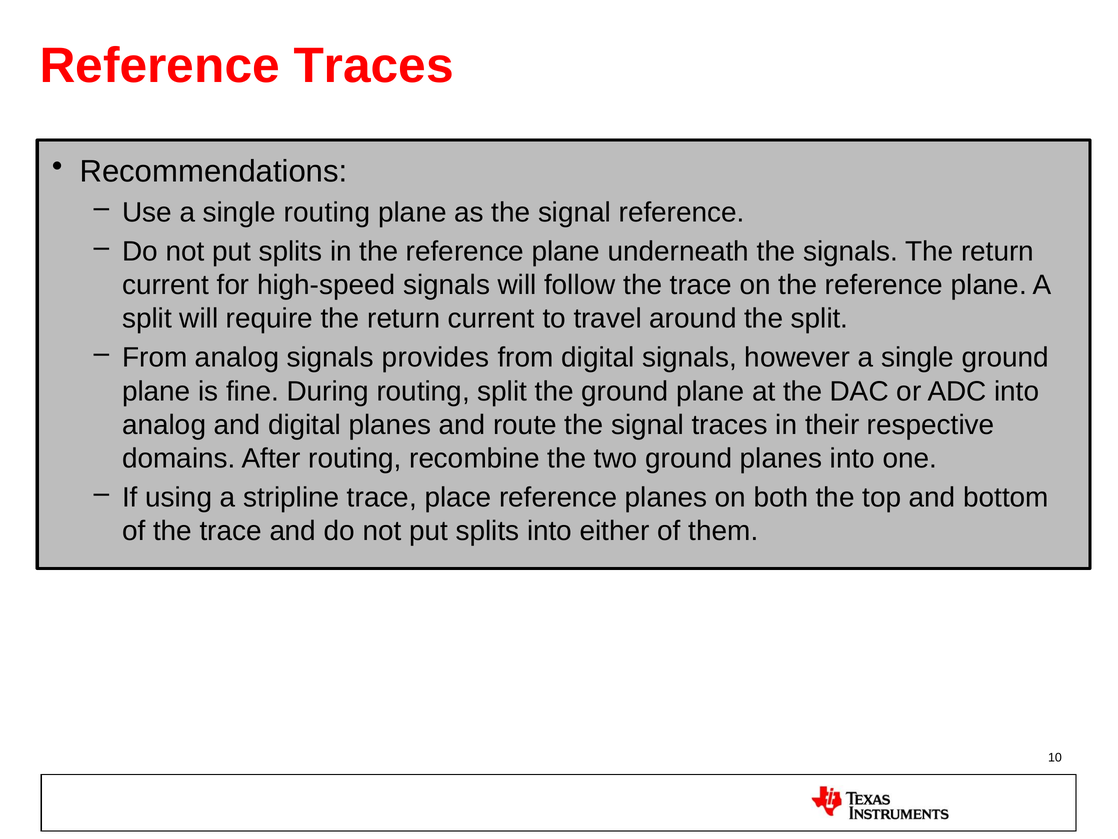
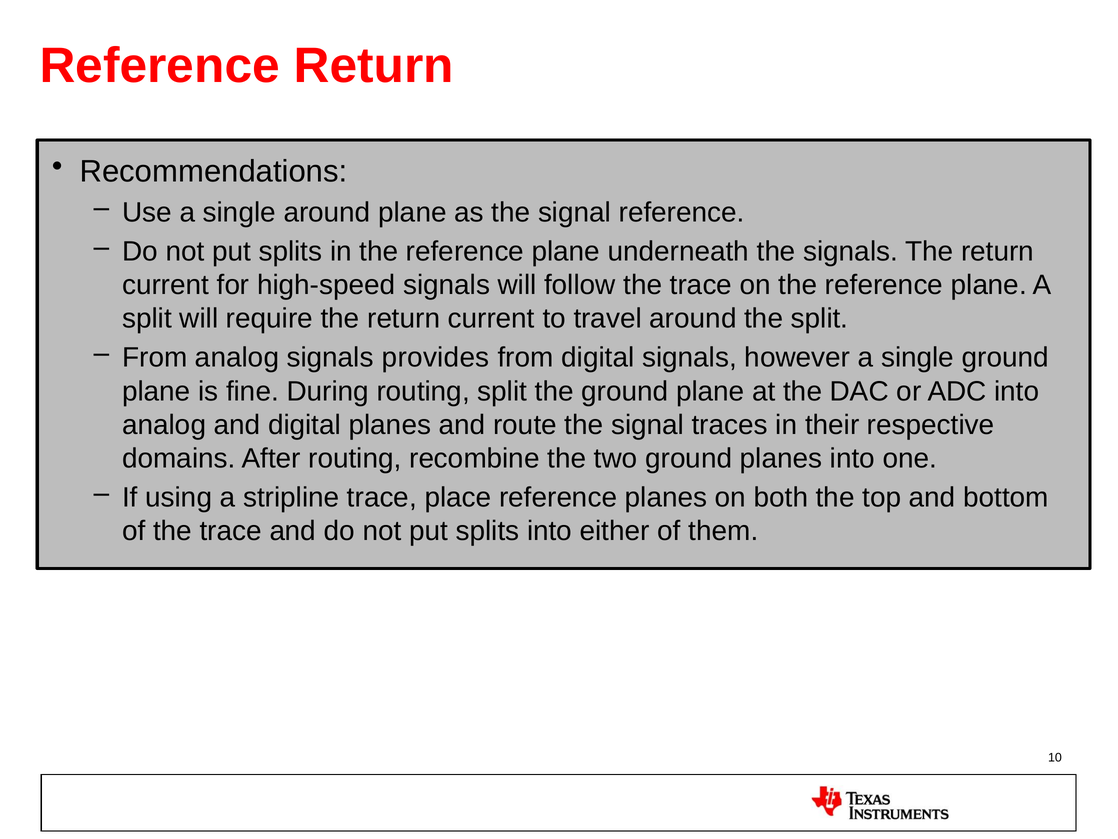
Reference Traces: Traces -> Return (374, 66)
single routing: routing -> around (327, 212)
